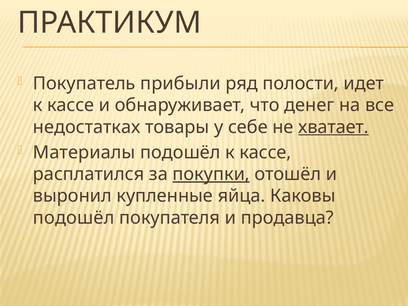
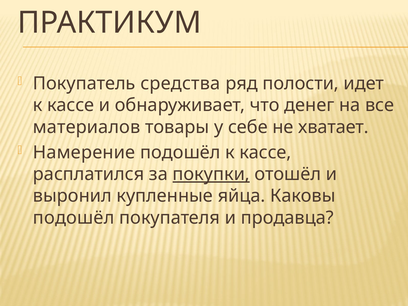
прибыли: прибыли -> средства (180, 84)
недостатках: недостатках -> материалов (87, 127)
хватает underline: present -> none (334, 127)
Материалы: Материалы -> Намерение (84, 152)
